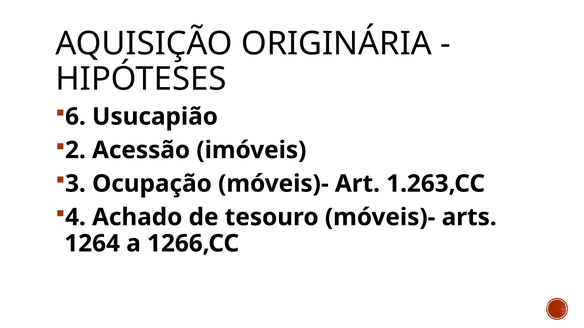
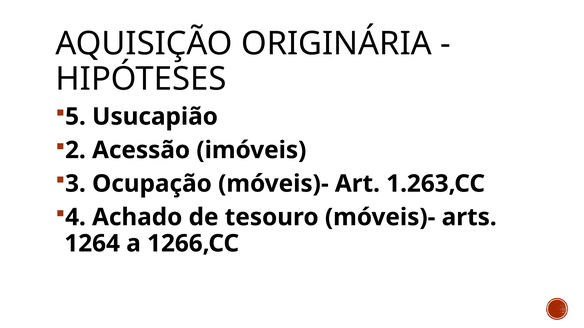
6: 6 -> 5 (75, 117)
